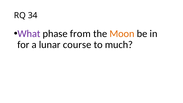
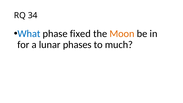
What colour: purple -> blue (29, 34)
from: from -> fixed (80, 34)
course: course -> phases (77, 45)
